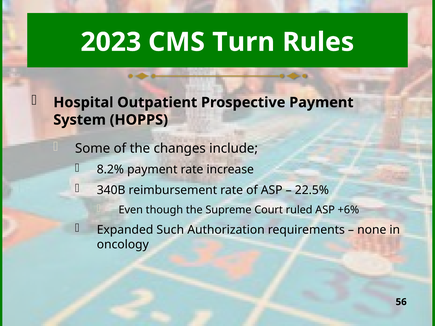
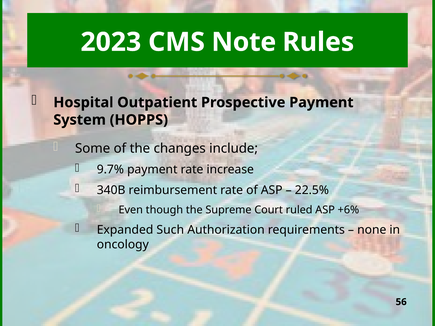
Turn: Turn -> Note (244, 42)
8.2%: 8.2% -> 9.7% (110, 170)
